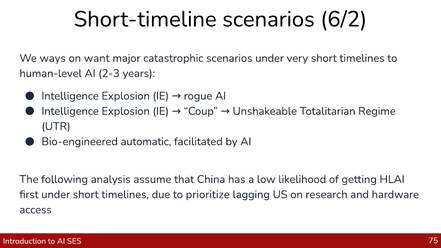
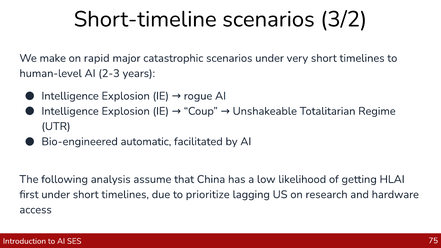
6/2: 6/2 -> 3/2 (344, 19)
ways: ways -> make (53, 58)
want: want -> rapid (97, 58)
